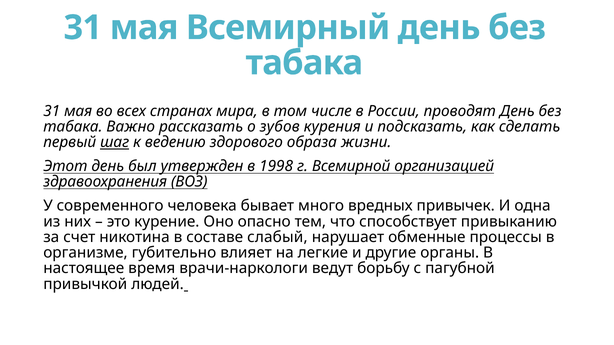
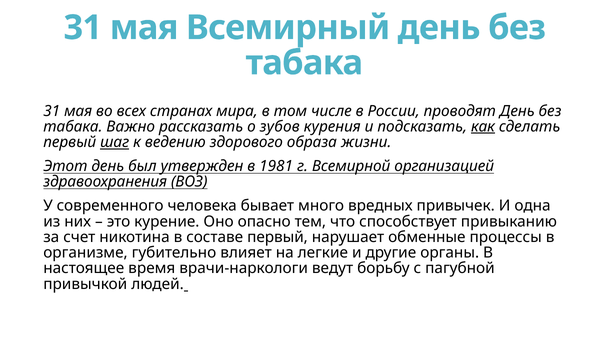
как underline: none -> present (483, 127)
1998: 1998 -> 1981 (276, 166)
составе слабый: слабый -> первый (278, 237)
